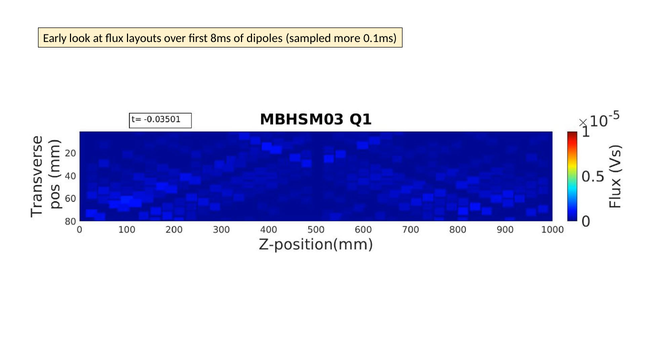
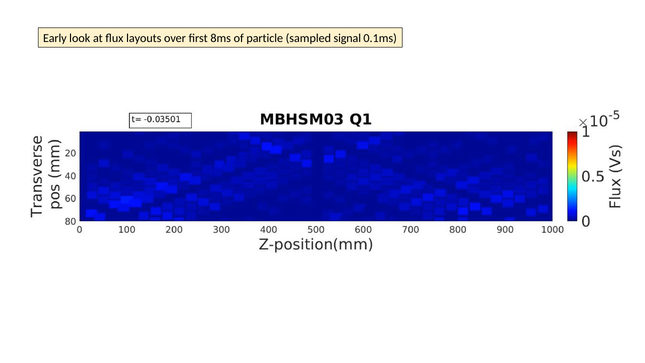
dipoles: dipoles -> particle (265, 38)
more: more -> signal (347, 38)
